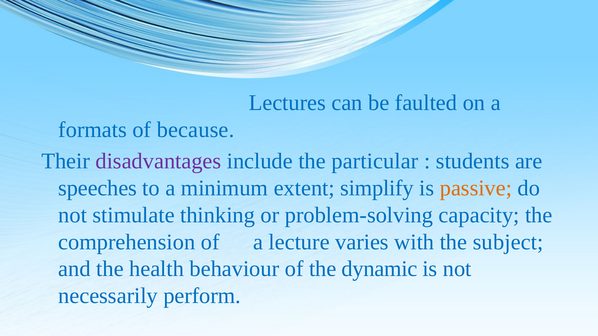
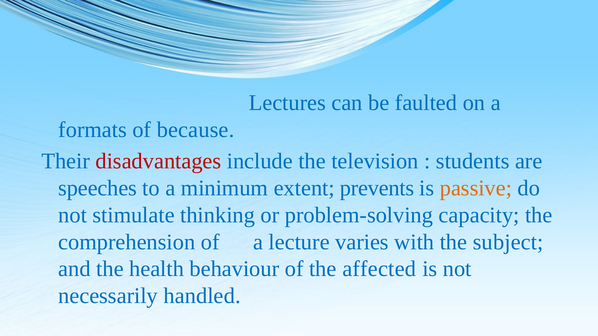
disadvantages colour: purple -> red (158, 161)
particular: particular -> television (375, 161)
simplify: simplify -> prevents (377, 188)
dynamic: dynamic -> affected (379, 269)
perform: perform -> handled (202, 296)
